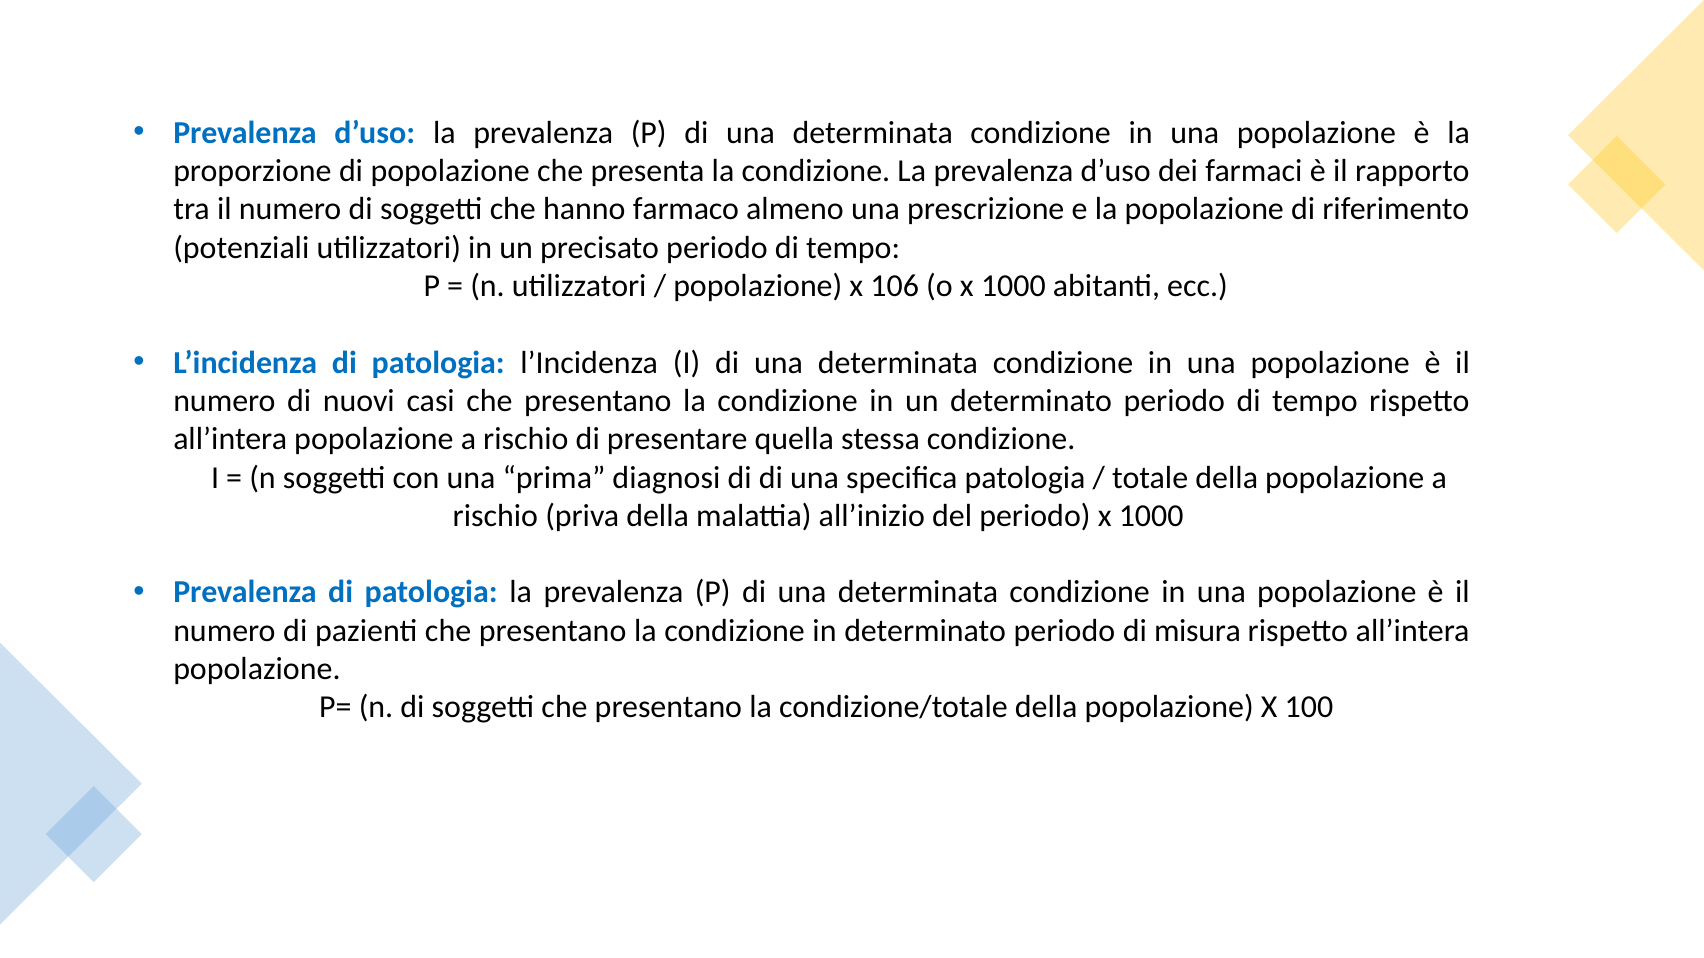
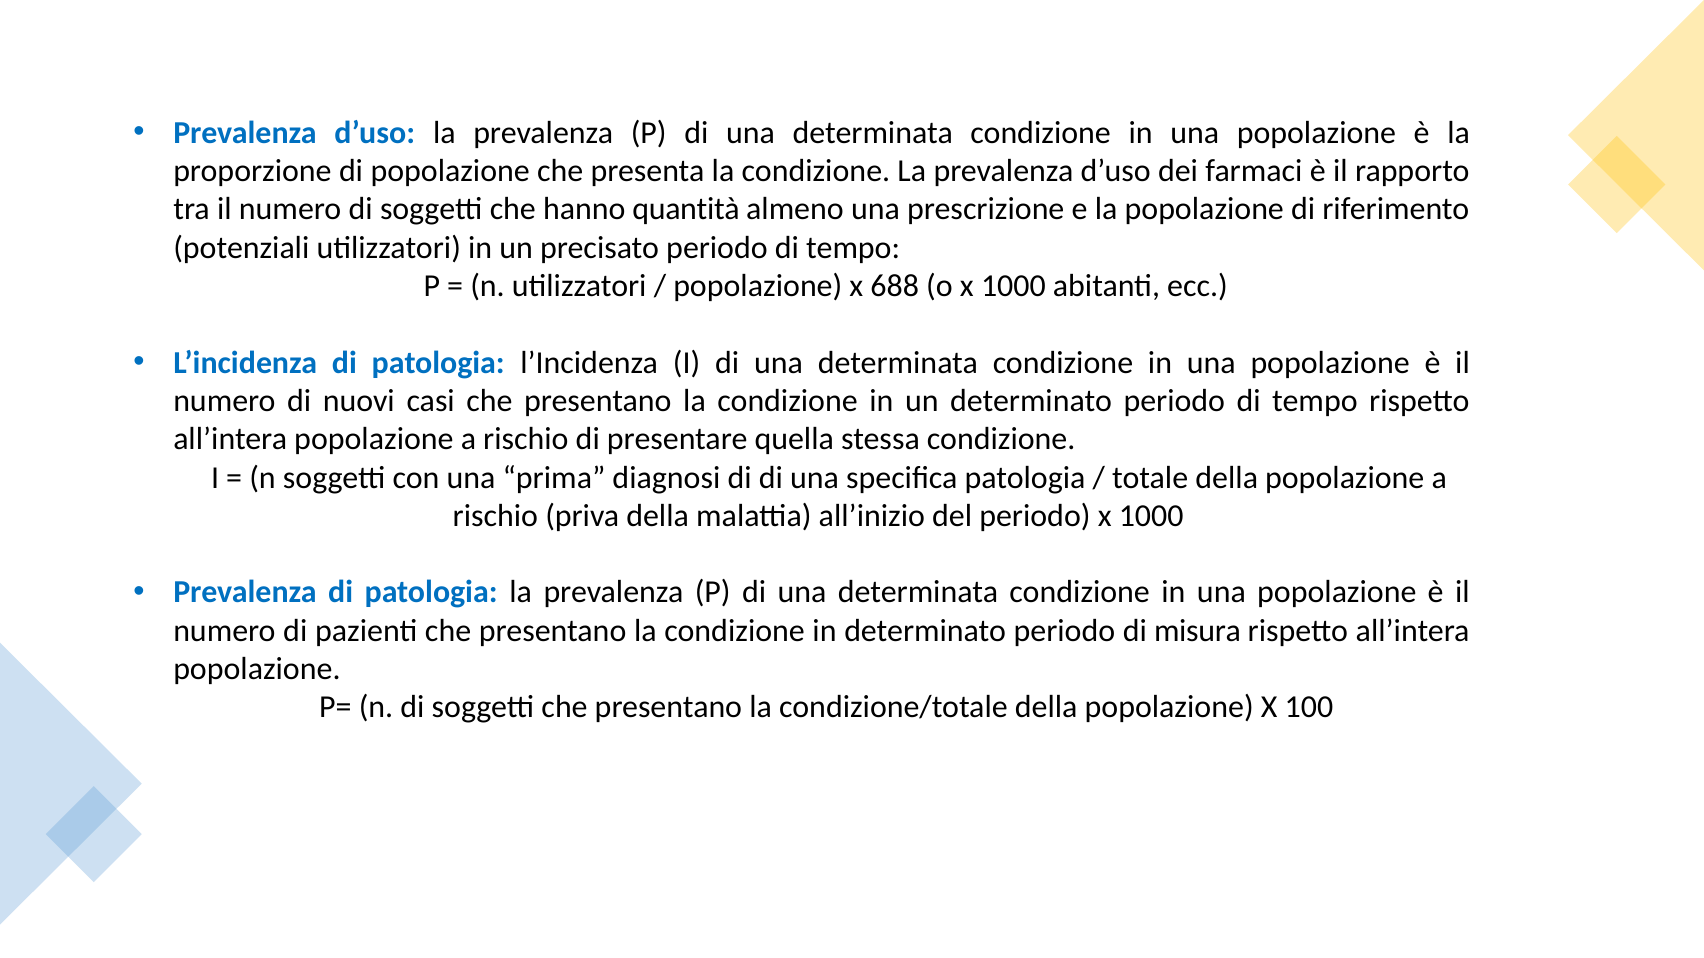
farmaco: farmaco -> quantità (686, 209)
106: 106 -> 688 (895, 286)
